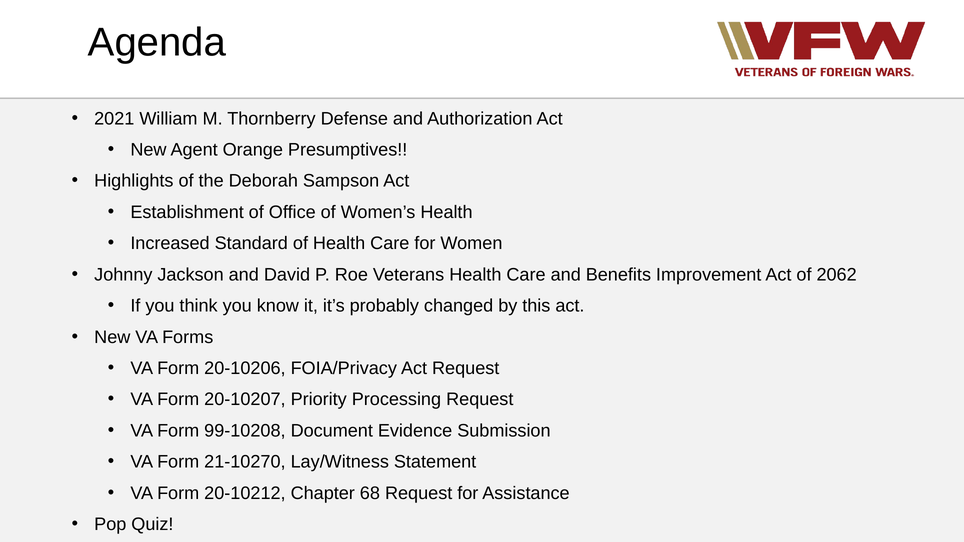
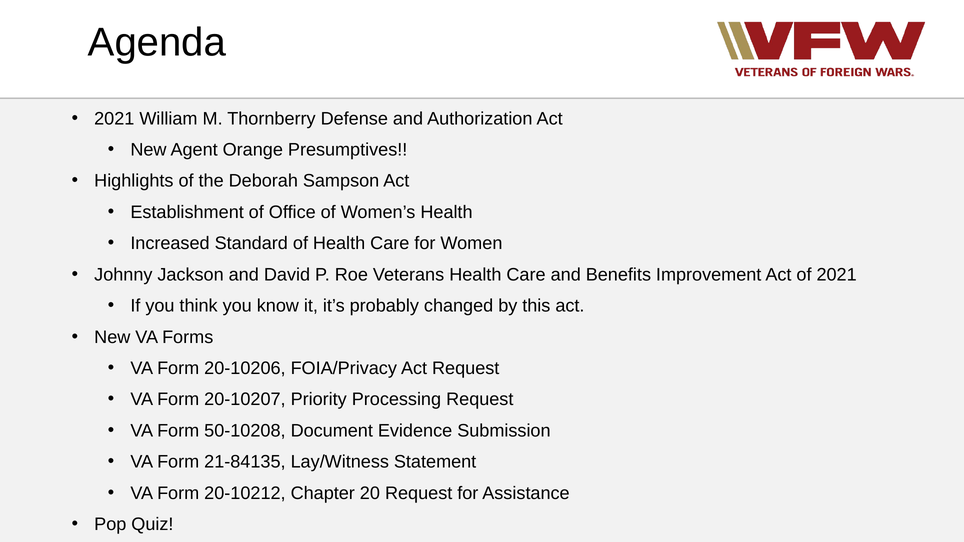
of 2062: 2062 -> 2021 (837, 275)
99-10208: 99-10208 -> 50-10208 (245, 431)
21-10270: 21-10270 -> 21-84135 (245, 462)
68: 68 -> 20 (370, 493)
